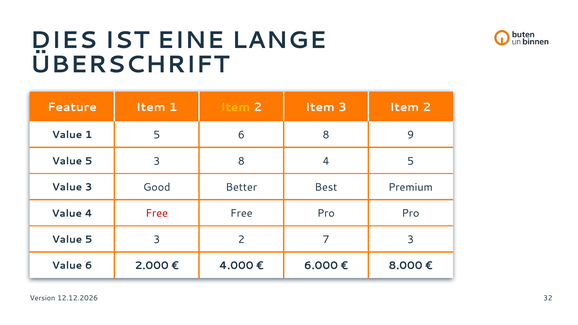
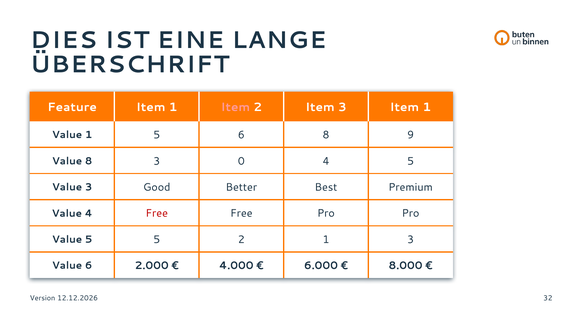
Item colour: yellow -> pink (235, 107)
3 Item 2: 2 -> 1 (427, 107)
5: 5 -> 8 (89, 161)
3 8: 8 -> 0 (241, 161)
3: 3 -> 5 (157, 240)
2 7: 7 -> 1 (326, 240)
